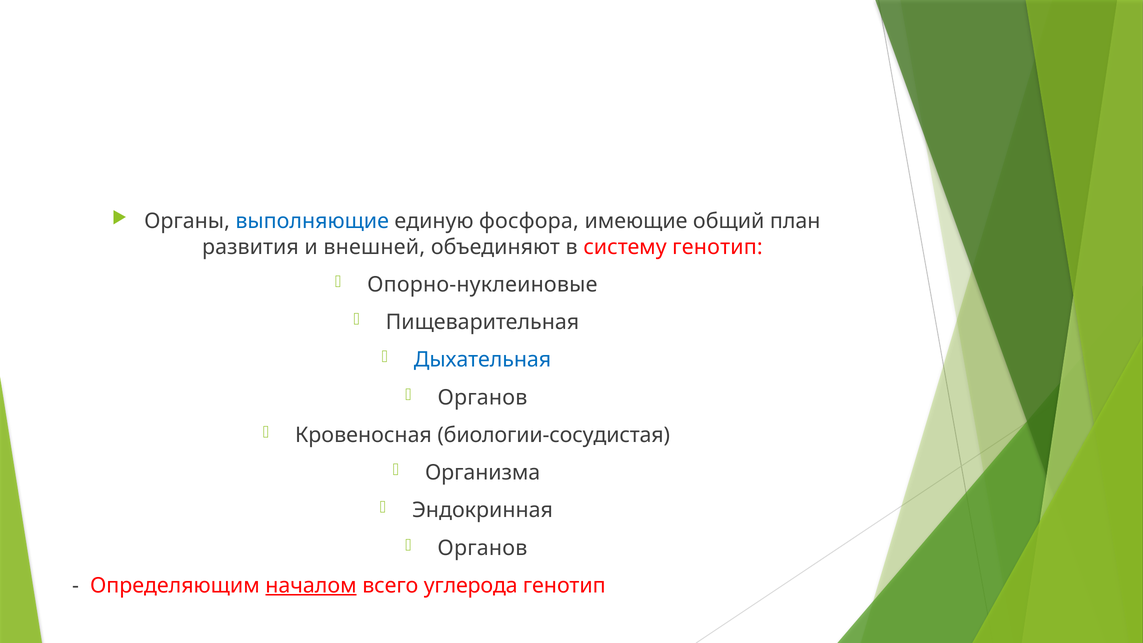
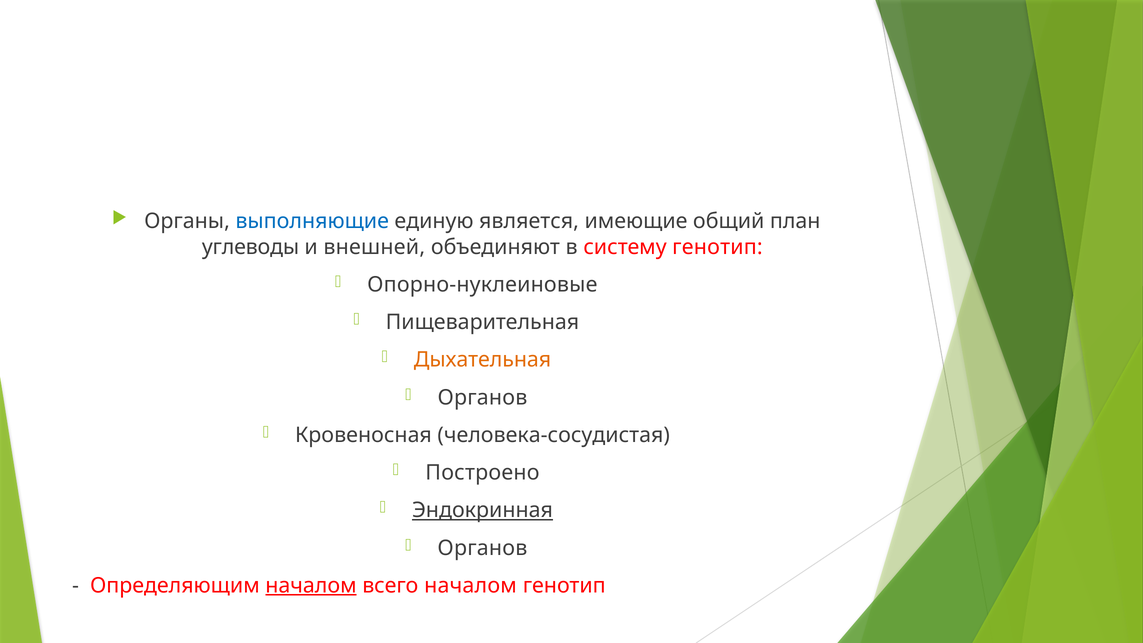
фосфора: фосфора -> является (529, 221)
развития: развития -> углеводы (251, 247)
Дыхательная colour: blue -> orange (483, 360)
биологии-сосудистая: биологии-сосудистая -> человека-сосудистая (554, 435)
Организма: Организма -> Построено (482, 473)
Эндокринная underline: none -> present (482, 510)
всего углерода: углерода -> началом (470, 586)
